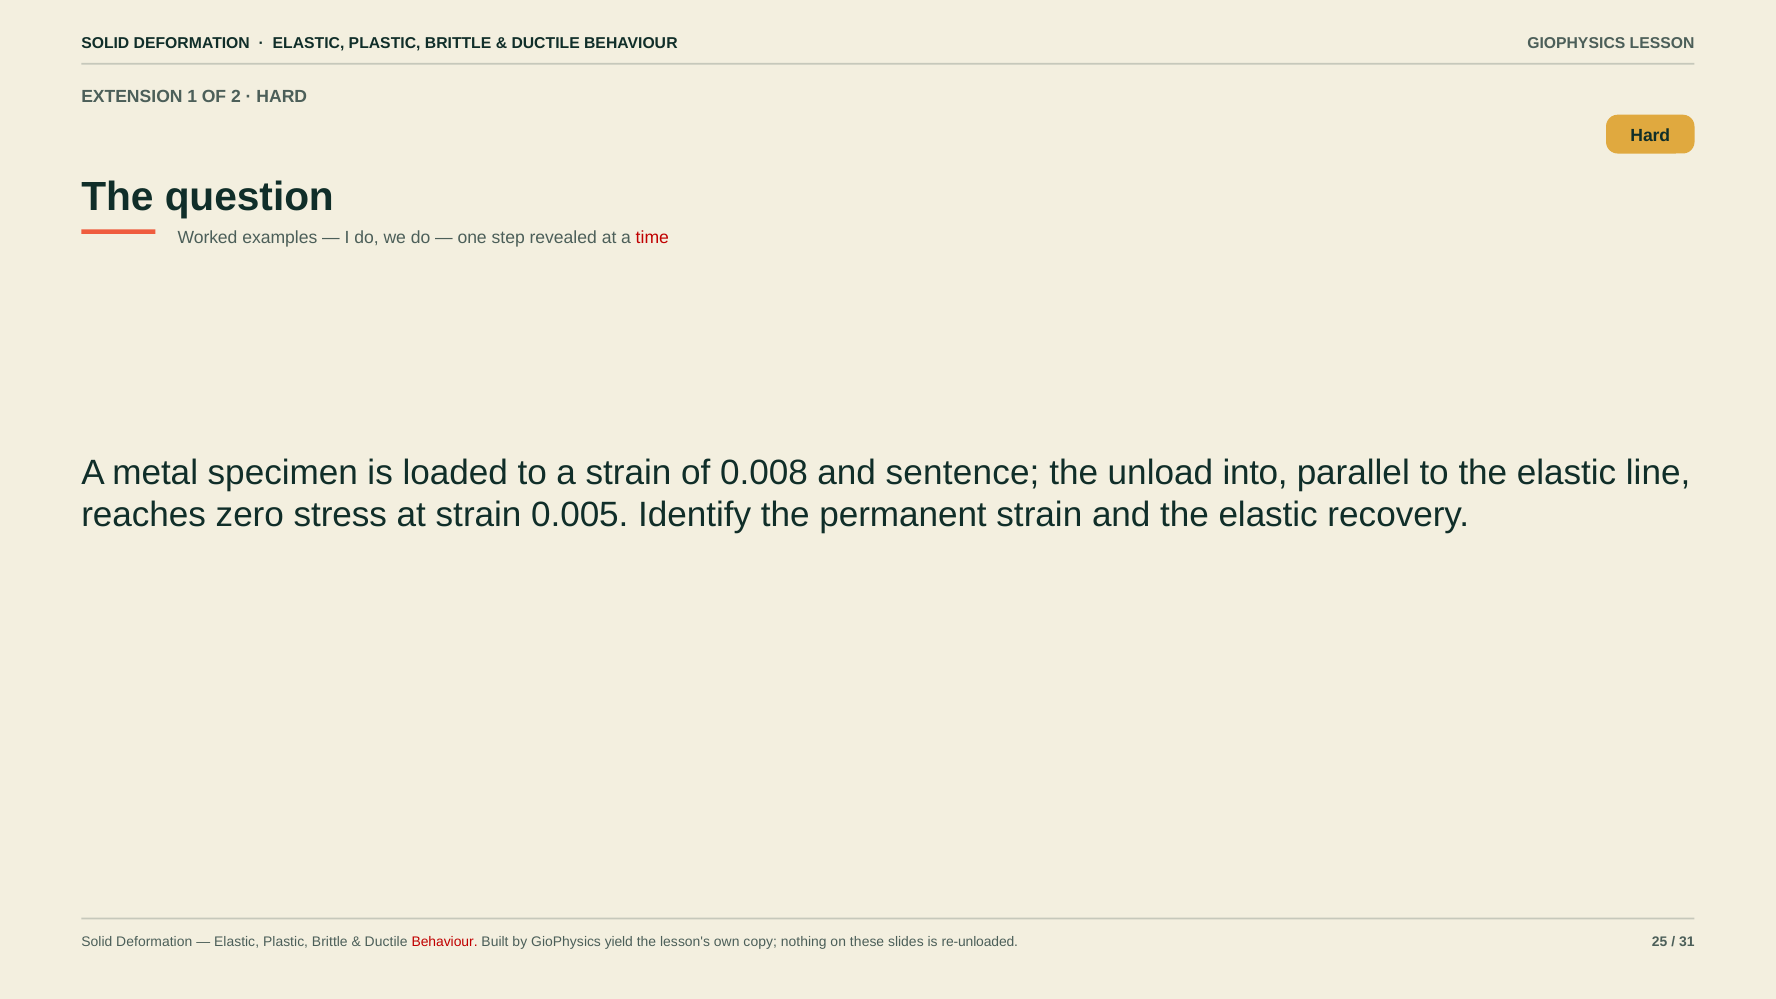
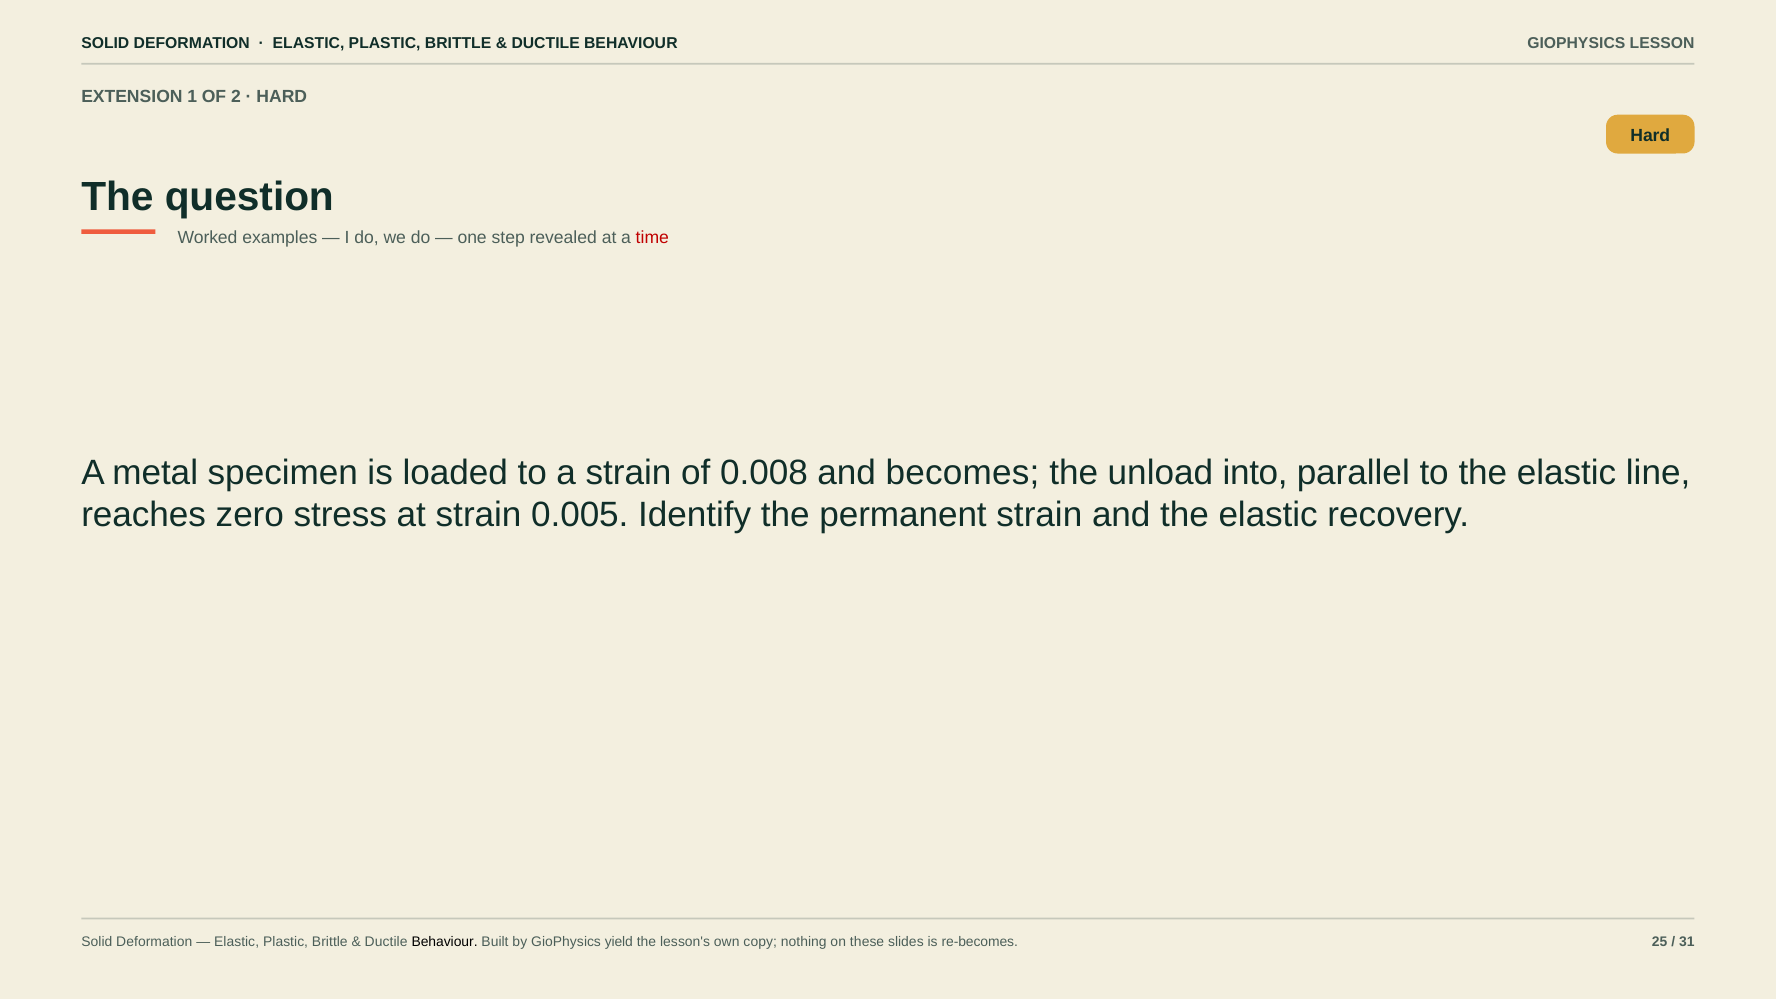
sentence: sentence -> becomes (963, 473)
Behaviour colour: red -> black (445, 942)
re-unloaded: re-unloaded -> re-becomes (980, 942)
